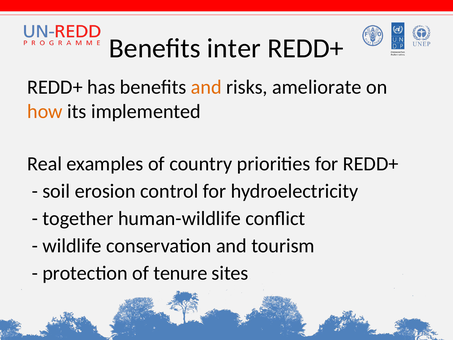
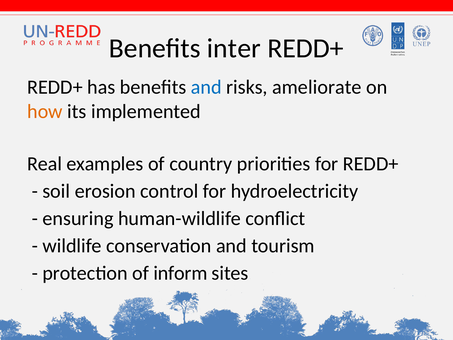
and colour: orange -> blue (206, 87)
together: together -> ensuring (78, 218)
tenure: tenure -> inform (180, 273)
